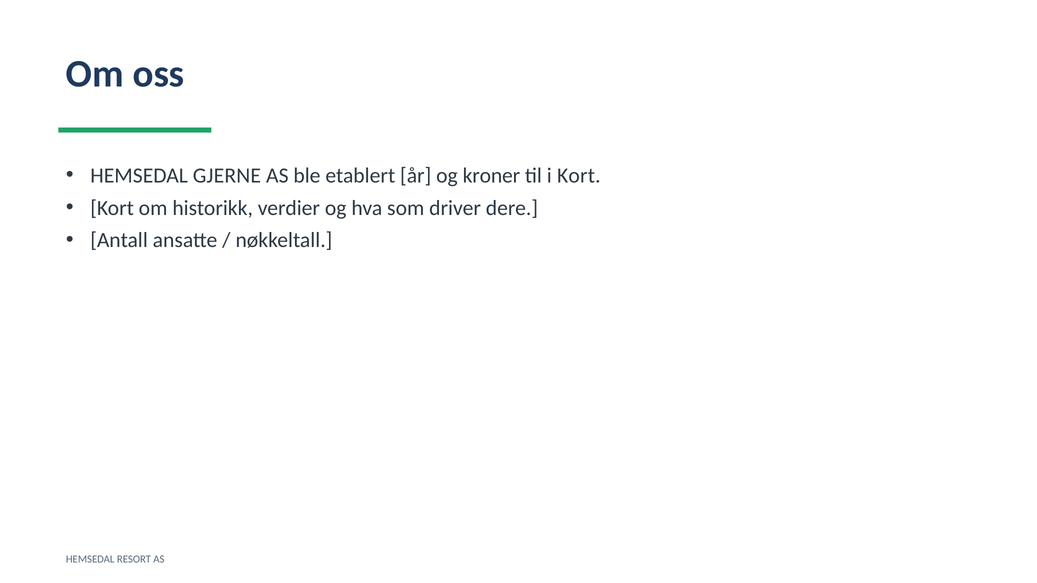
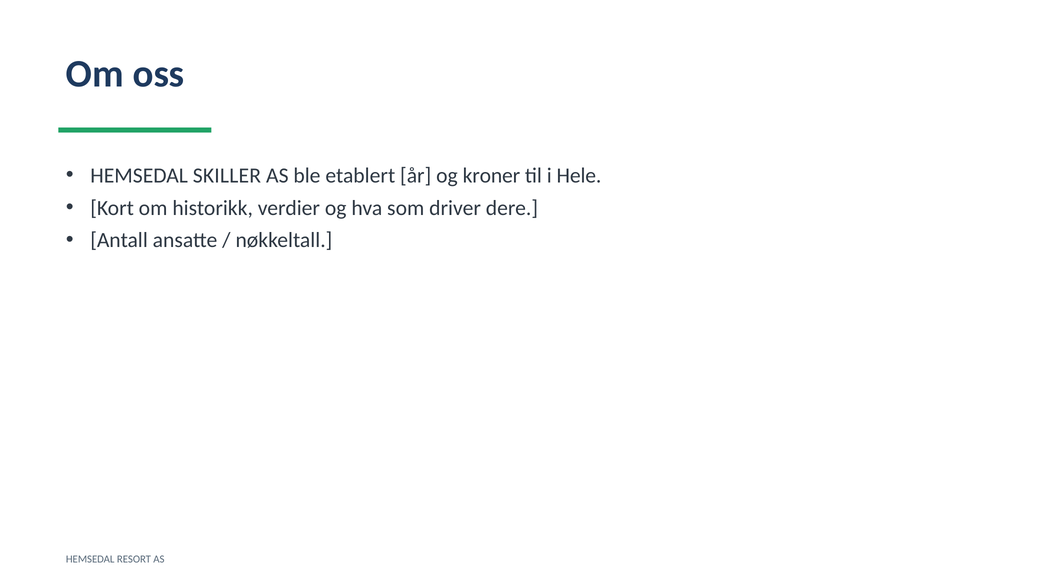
GJERNE: GJERNE -> SKILLER (227, 176)
i Kort: Kort -> Hele (579, 176)
